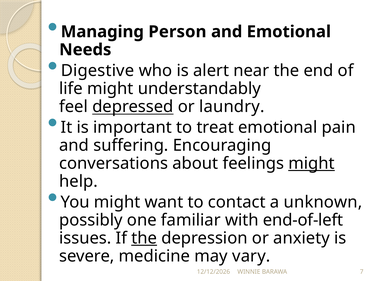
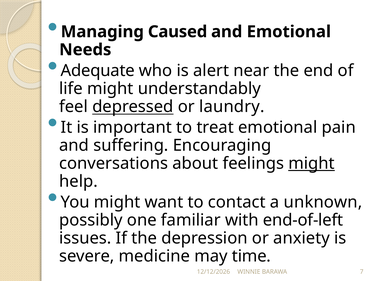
Person: Person -> Caused (178, 32)
Digestive: Digestive -> Adequate (98, 70)
the underline: present -> none (144, 238)
vary: vary -> time (251, 256)
